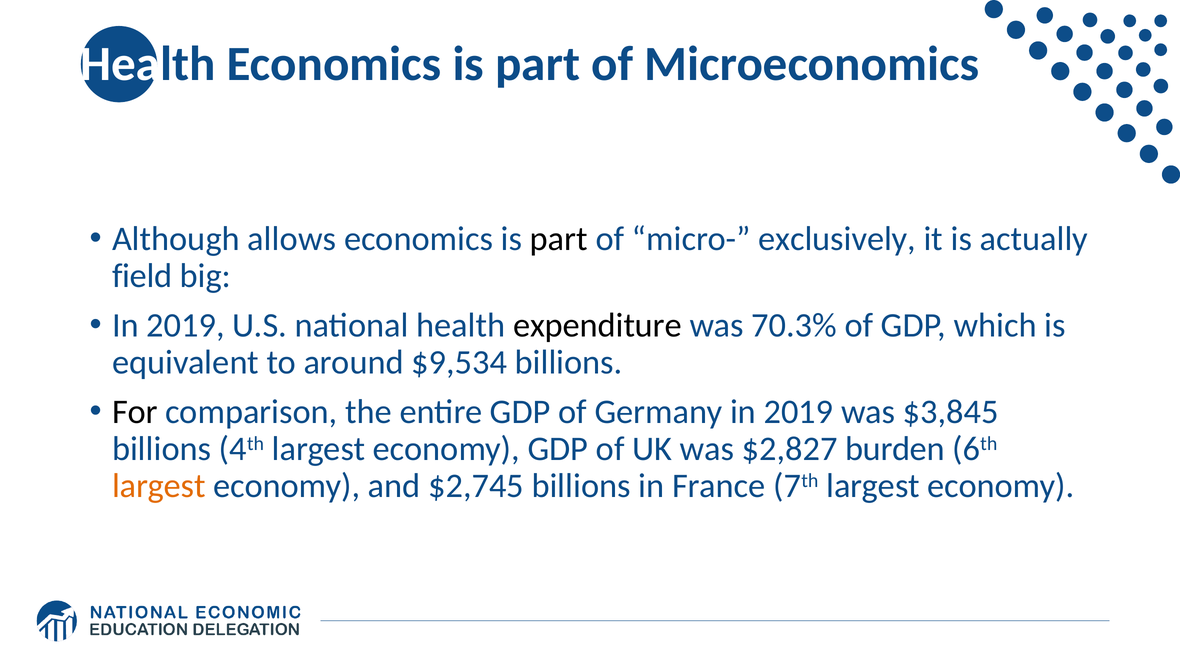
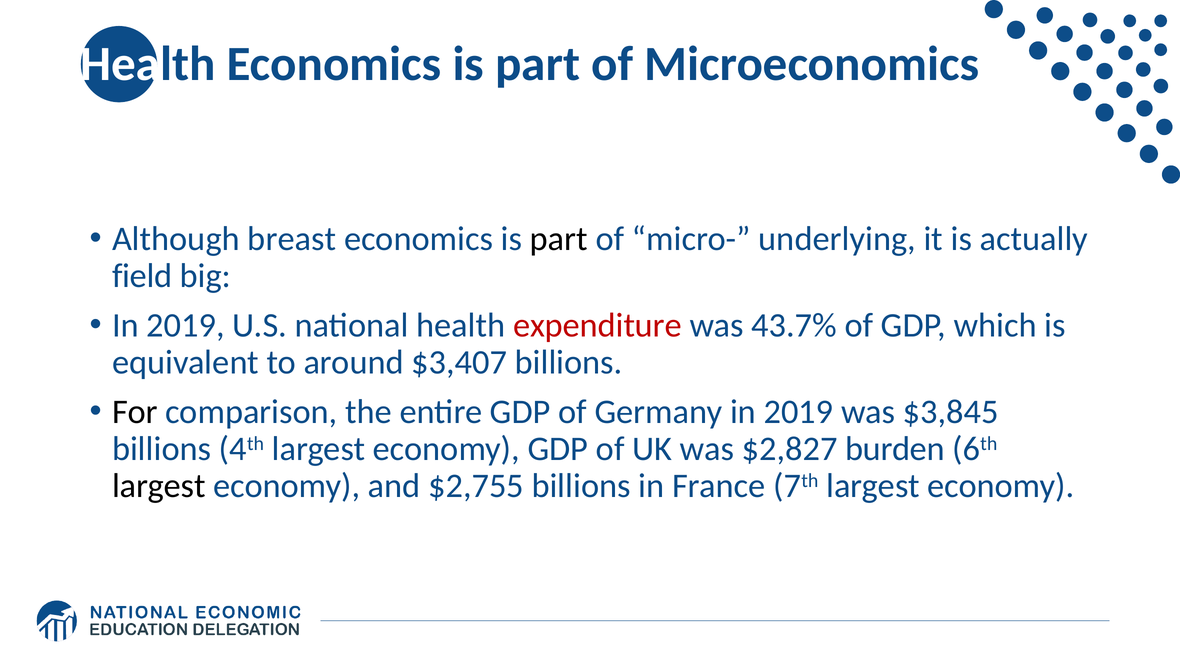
allows: allows -> breast (292, 239)
exclusively: exclusively -> underlying (837, 239)
expenditure colour: black -> red (598, 325)
70.3%: 70.3% -> 43.7% (794, 325)
$9,534: $9,534 -> $3,407 (459, 362)
largest colour: orange -> black (159, 486)
$2,745: $2,745 -> $2,755 (476, 486)
